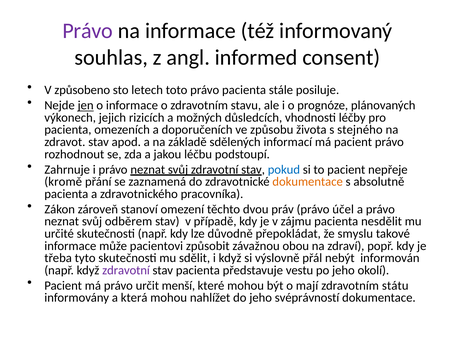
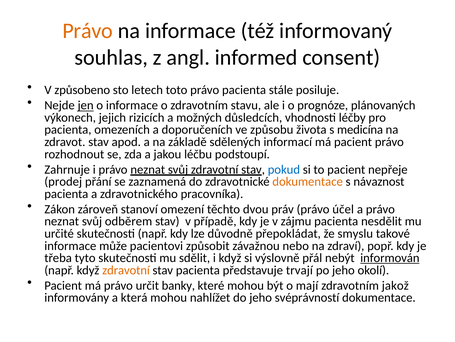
Právo colour: purple -> orange (88, 31)
stejného: stejného -> medicína (360, 130)
kromě: kromě -> prodej (63, 181)
absolutně: absolutně -> návaznost (379, 181)
obou: obou -> nebo (296, 245)
informován underline: none -> present (390, 257)
zdravotní colour: purple -> orange (126, 270)
vestu: vestu -> trvají (299, 270)
menší: menší -> banky (178, 285)
státu: státu -> jakož (395, 285)
